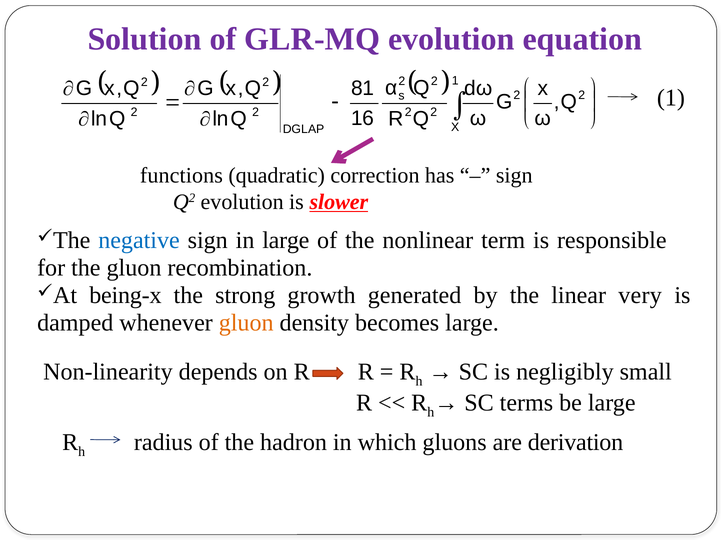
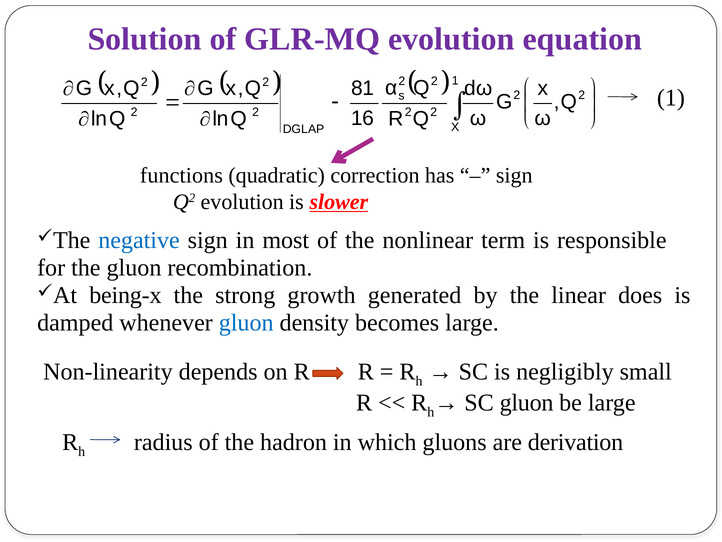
in large: large -> most (286, 240)
very: very -> does (640, 295)
gluon colour: orange -> blue (246, 322)
SC terms: terms -> gluon (527, 402)
